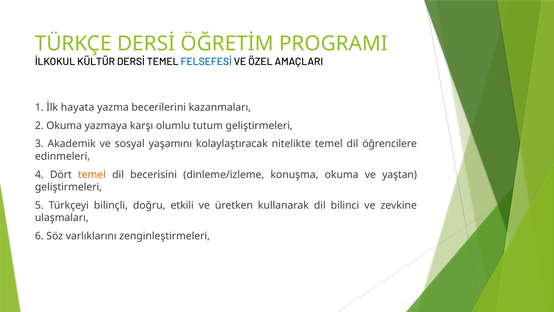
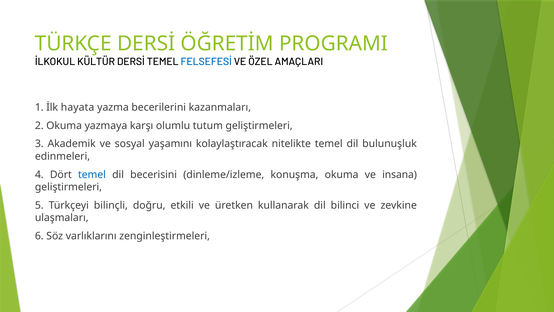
öğrencilere: öğrencilere -> bulunuşluk (390, 144)
temel colour: orange -> blue (92, 174)
yaştan: yaştan -> insana (400, 174)
